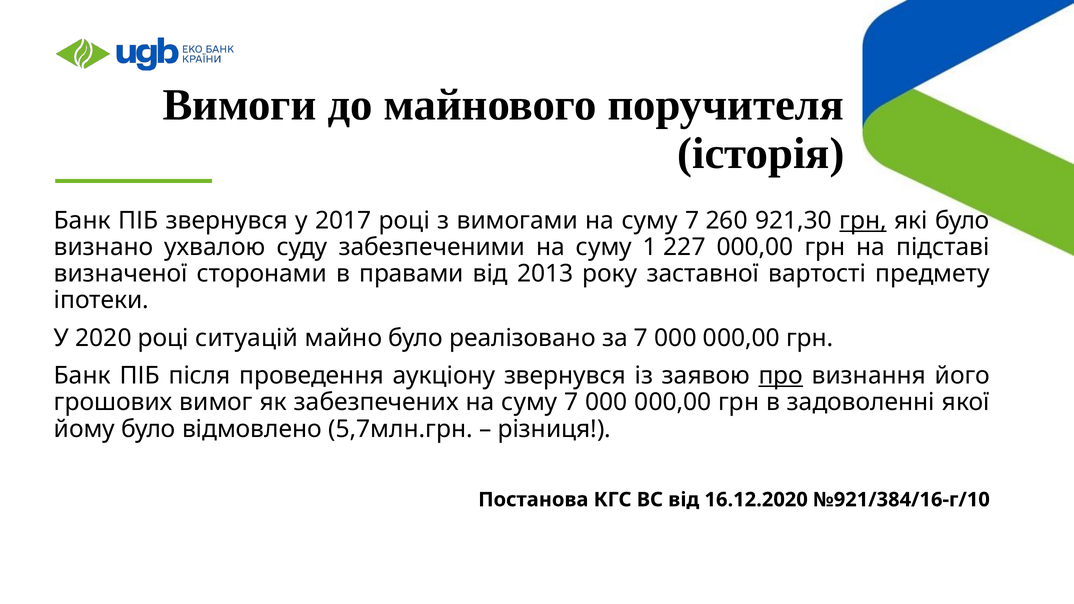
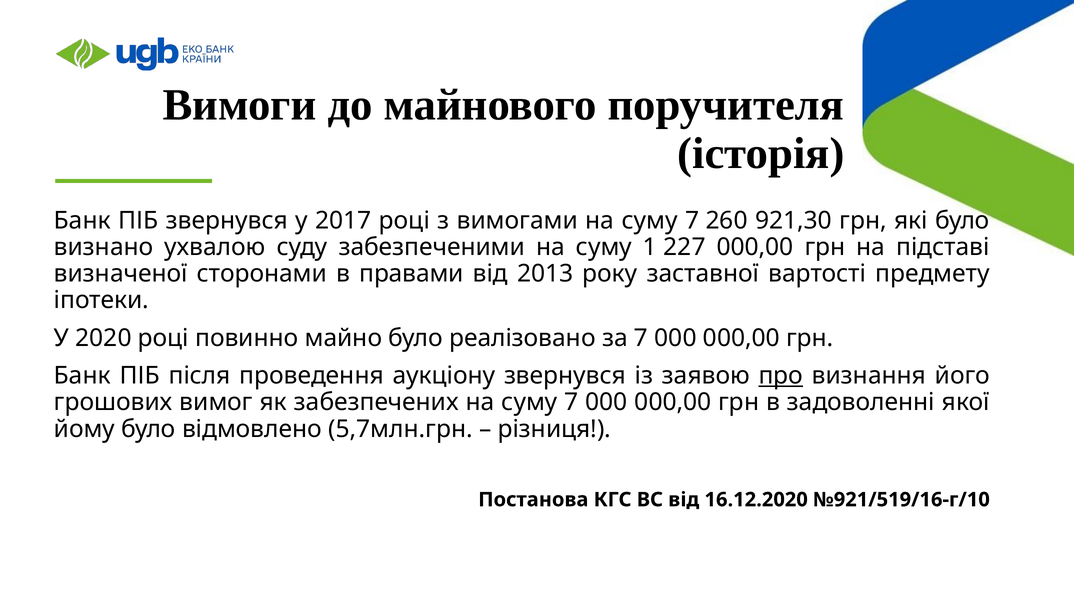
грн underline: present -> none (863, 221)
ситуацій: ситуацій -> повинно (247, 338)
№921/384/16-г/10: №921/384/16-г/10 -> №921/519/16-г/10 (901, 500)
